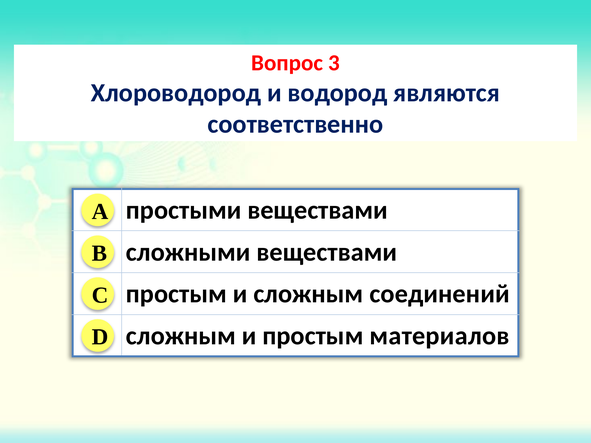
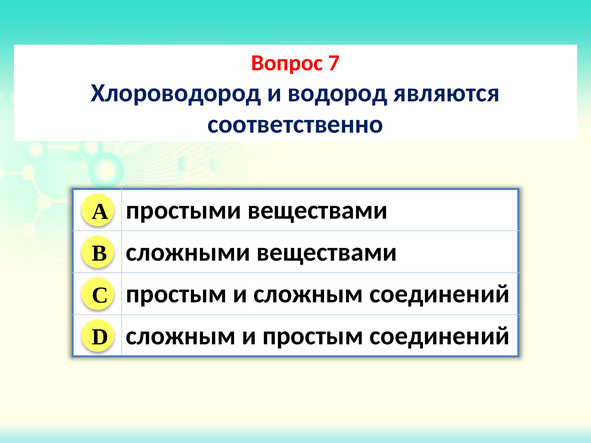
3: 3 -> 7 (334, 63)
простым материалов: материалов -> соединений (440, 336)
